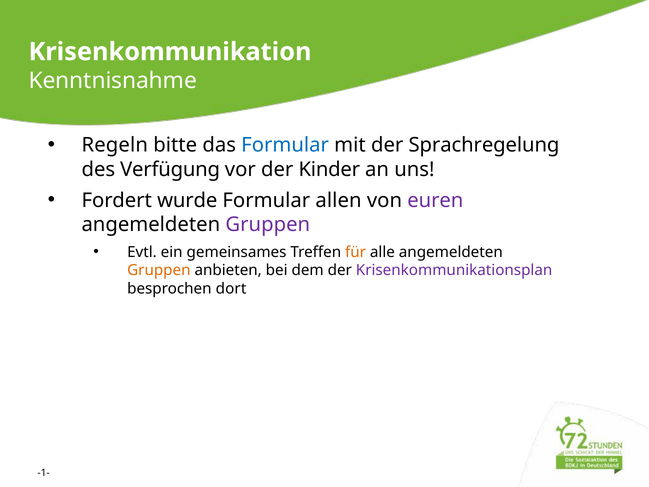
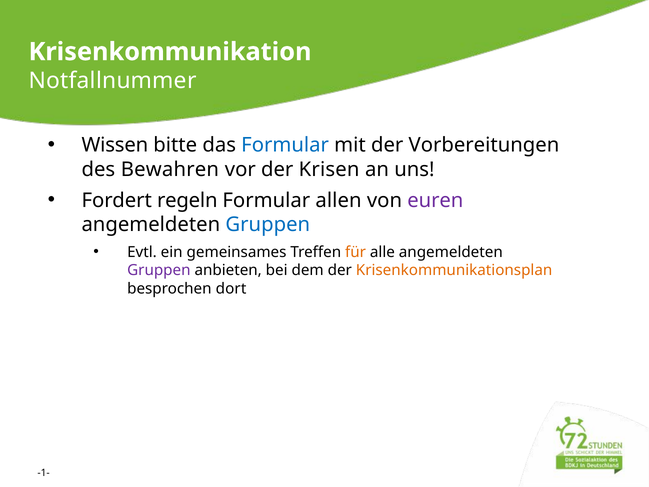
Kenntnisnahme: Kenntnisnahme -> Notfallnummer (113, 80)
Regeln: Regeln -> Wissen (115, 145)
Sprachregelung: Sprachregelung -> Vorbereitungen (484, 145)
Verfügung: Verfügung -> Bewahren (170, 170)
Kinder: Kinder -> Krisen (329, 170)
wurde: wurde -> regeln (187, 200)
Gruppen colour: purple -> blue (268, 225)
Gruppen colour: orange -> purple (159, 270)
Krisenkommunikationsplan colour: purple -> orange (454, 270)
